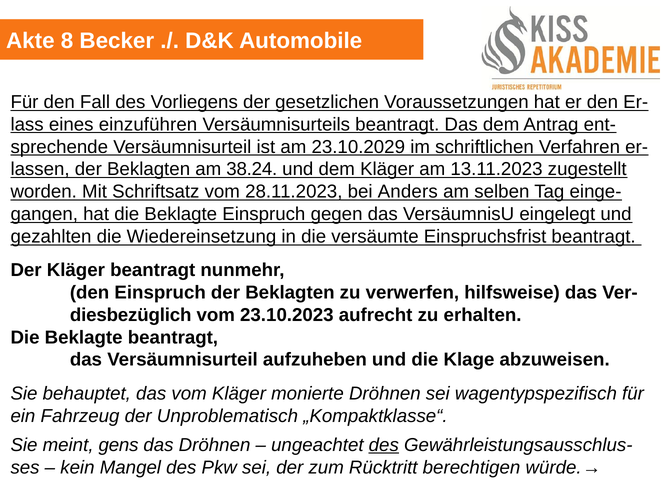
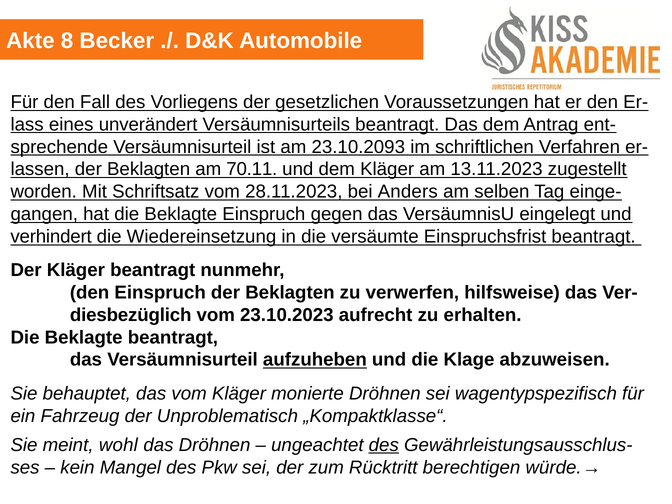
einzuführen: einzuführen -> unverändert (148, 125)
23.10.2029: 23.10.2029 -> 23.10.2093 (358, 147)
38.24: 38.24 -> 70.11 (252, 169)
gezahlten: gezahlten -> verhindert (51, 237)
aufzuheben underline: none -> present (315, 360)
gens: gens -> wohl (118, 445)
